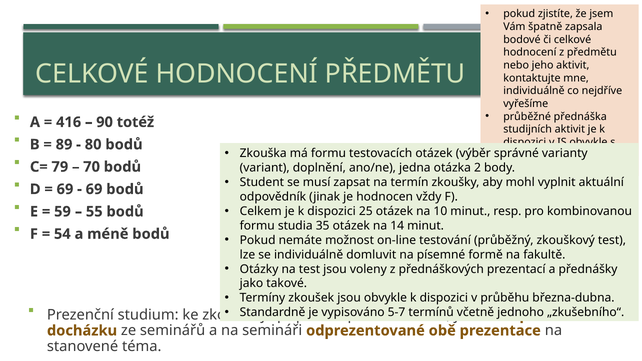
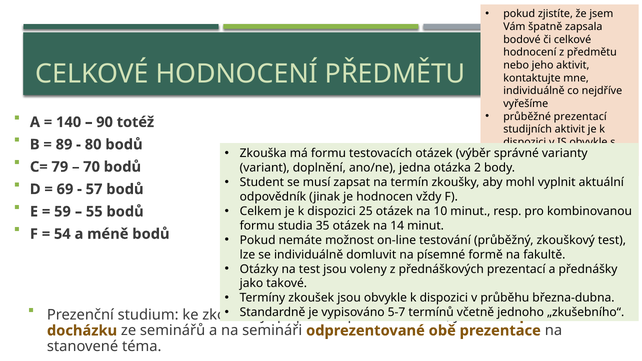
průběžné přednáška: přednáška -> prezentací (580, 117)
416: 416 -> 140 (69, 122)
69: 69 -> 57 (94, 189)
